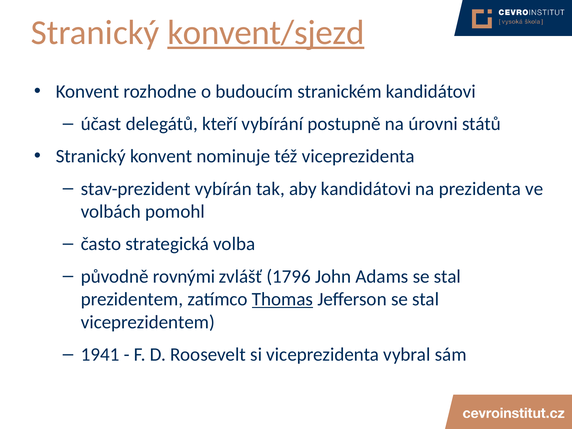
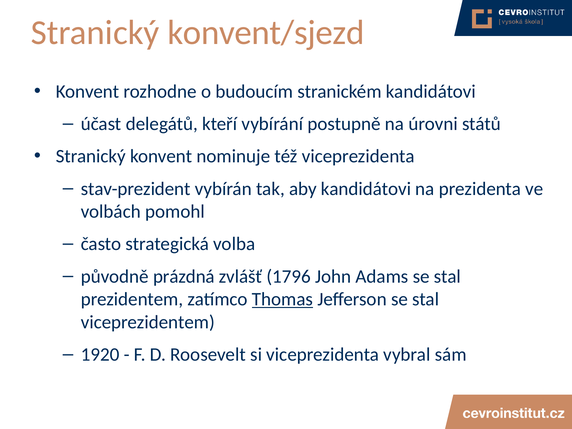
konvent/sjezd underline: present -> none (266, 33)
rovnými: rovnými -> prázdná (184, 276)
1941: 1941 -> 1920 (100, 355)
